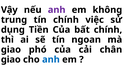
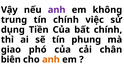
ngoan: ngoan -> phung (86, 40)
giao: giao -> biên (11, 60)
anh colour: blue -> orange (51, 60)
